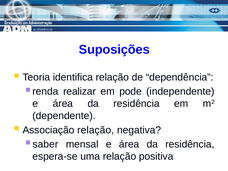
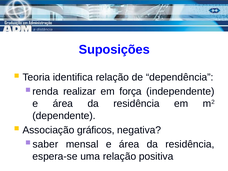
pode: pode -> força (131, 91)
Associação relação: relação -> gráficos (96, 130)
